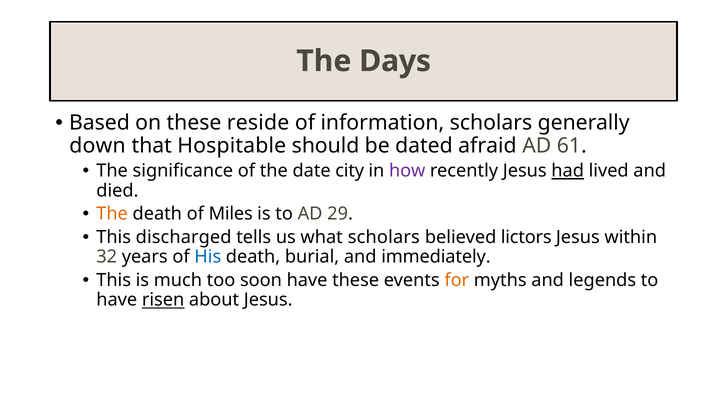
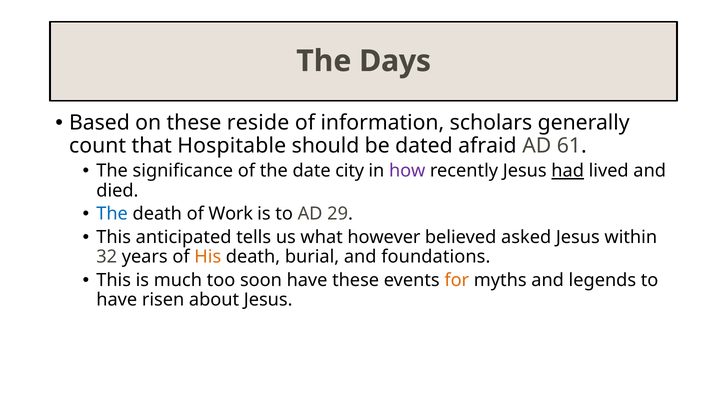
down: down -> count (98, 146)
The colour: orange -> blue (112, 214)
Miles: Miles -> Work (231, 214)
discharged: discharged -> anticipated (184, 237)
what scholars: scholars -> however (384, 237)
lictors: lictors -> asked (526, 237)
His colour: blue -> orange (208, 257)
immediately: immediately -> foundations (436, 257)
risen underline: present -> none (163, 300)
